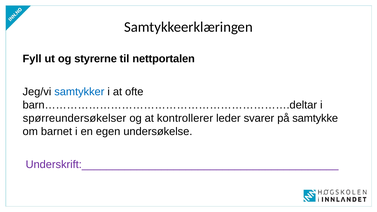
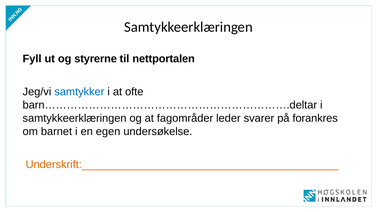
spørreundersøkelser: spørreundersøkelser -> samtykkeerklæringen (75, 118)
kontrollerer: kontrollerer -> fagområder (185, 118)
samtykke: samtykke -> forankres (315, 118)
Underskrift:__________________________________________ colour: purple -> orange (182, 165)
